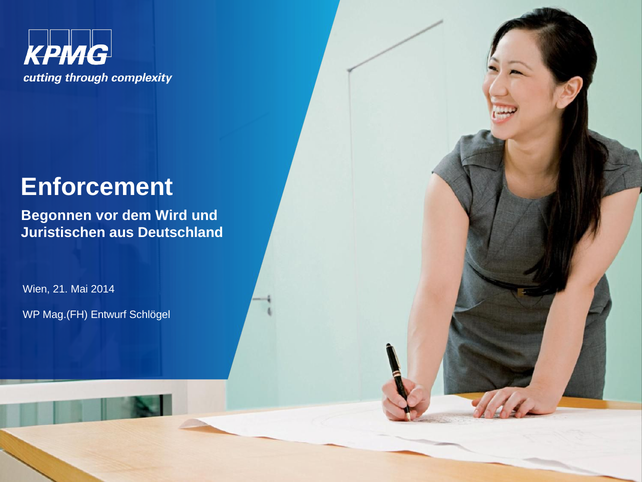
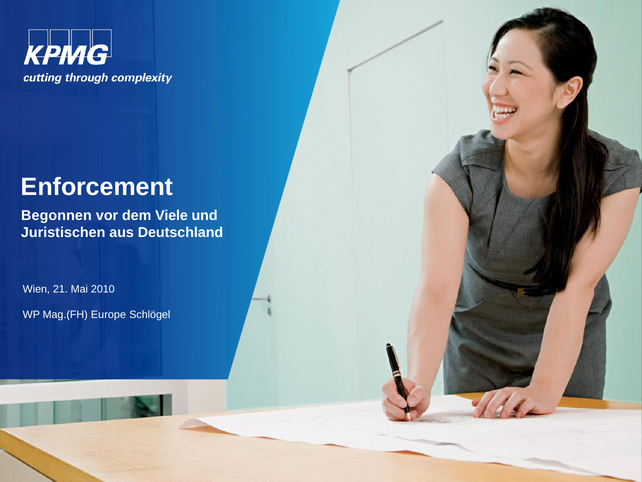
Wird: Wird -> Viele (171, 215)
2014: 2014 -> 2010 (103, 289)
Entwurf: Entwurf -> Europe (108, 315)
